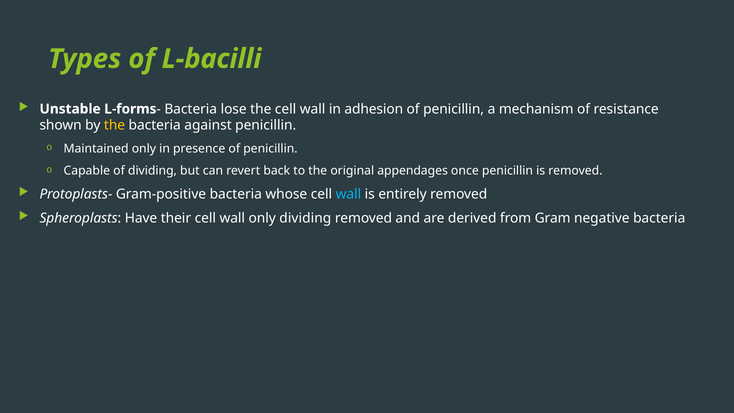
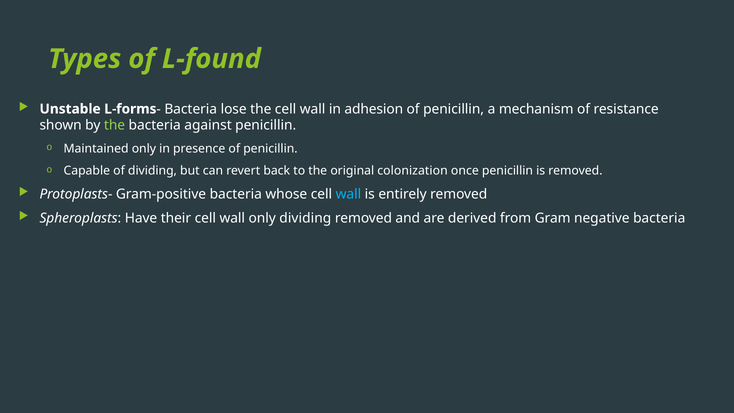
L-bacilli: L-bacilli -> L-found (211, 59)
the colour: yellow -> light green (115, 125)
appendages: appendages -> colonization (413, 171)
